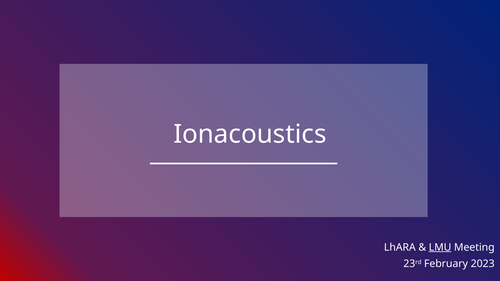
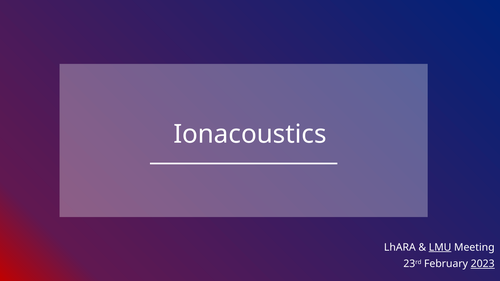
2023 underline: none -> present (483, 264)
